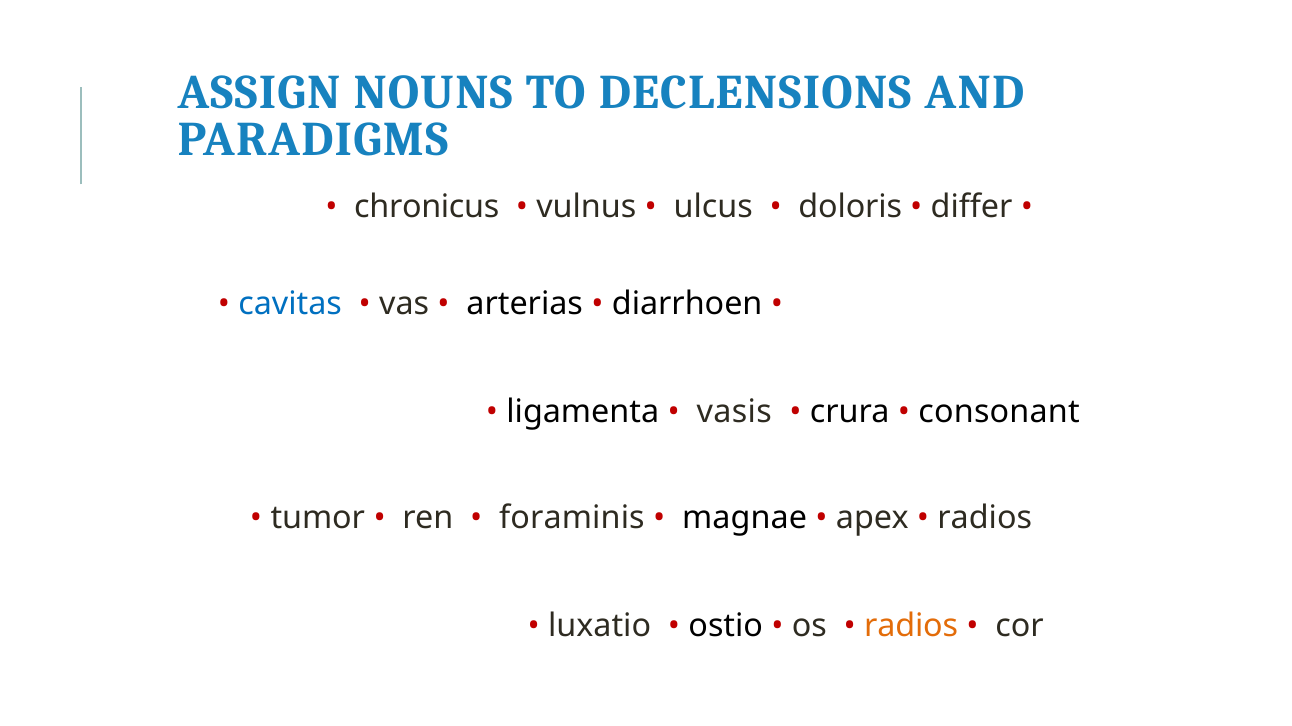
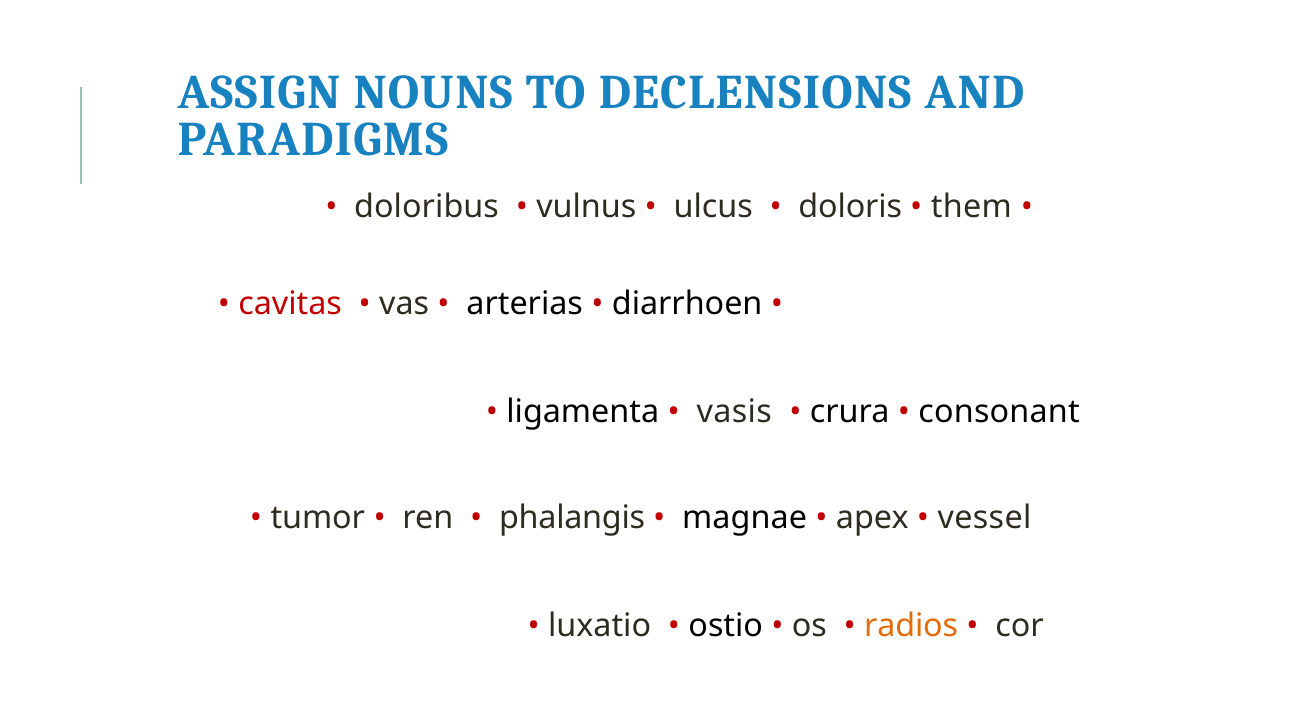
chronicus: chronicus -> doloribus (427, 207)
differ: differ -> them (971, 207)
cavitas colour: blue -> red (290, 304)
foraminis: foraminis -> phalangis (572, 518)
radios: radios -> vessel (985, 518)
